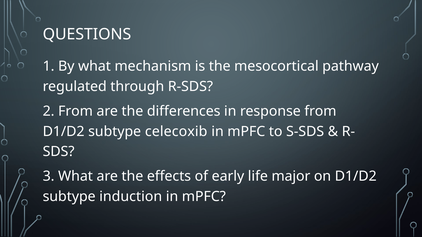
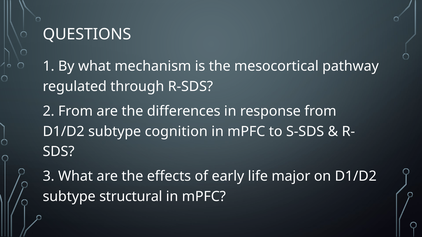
celecoxib: celecoxib -> cognition (176, 132)
induction: induction -> structural (131, 197)
